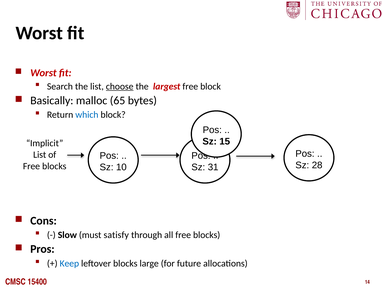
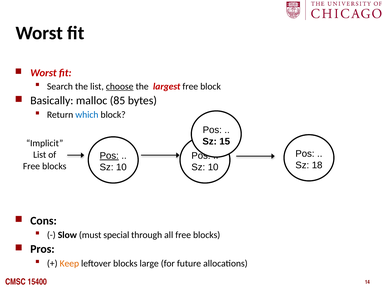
65: 65 -> 85 (118, 100)
Pos underline: none -> present (109, 156)
28: 28 -> 18 (317, 165)
31: 31 -> 10 (213, 167)
satisfy: satisfy -> special (116, 235)
Keep colour: blue -> orange (69, 263)
